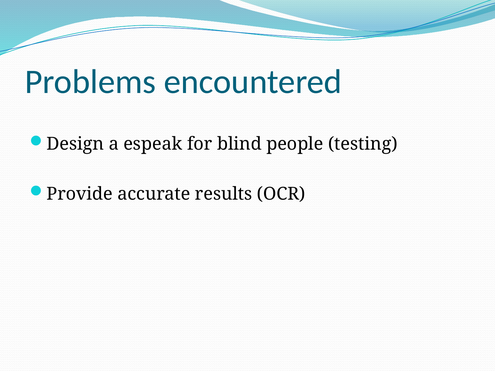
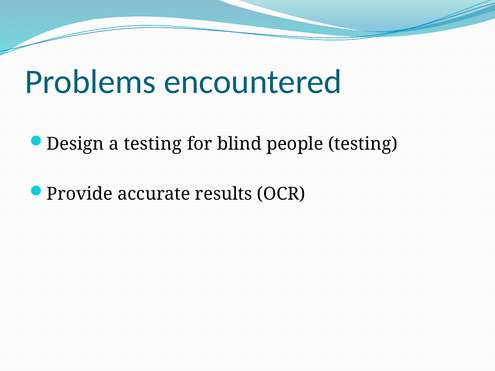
a espeak: espeak -> testing (153, 144)
